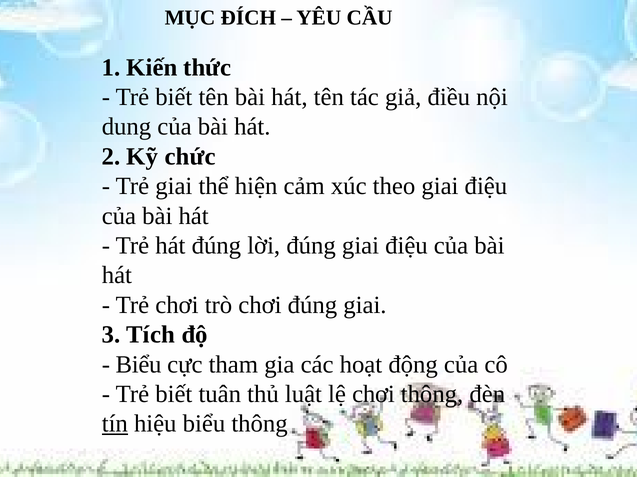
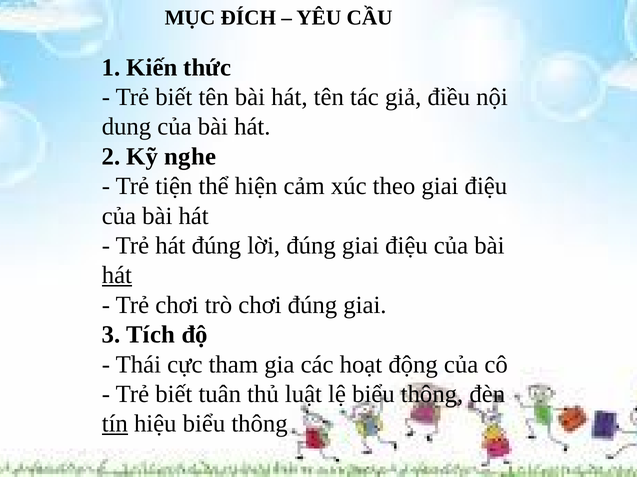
chức: chức -> nghe (190, 157)
Trẻ giai: giai -> tiện (174, 186)
hát underline: none -> present (117, 276)
Biểu: Biểu -> Thái (138, 365)
lệ chơi: chơi -> biểu (373, 395)
